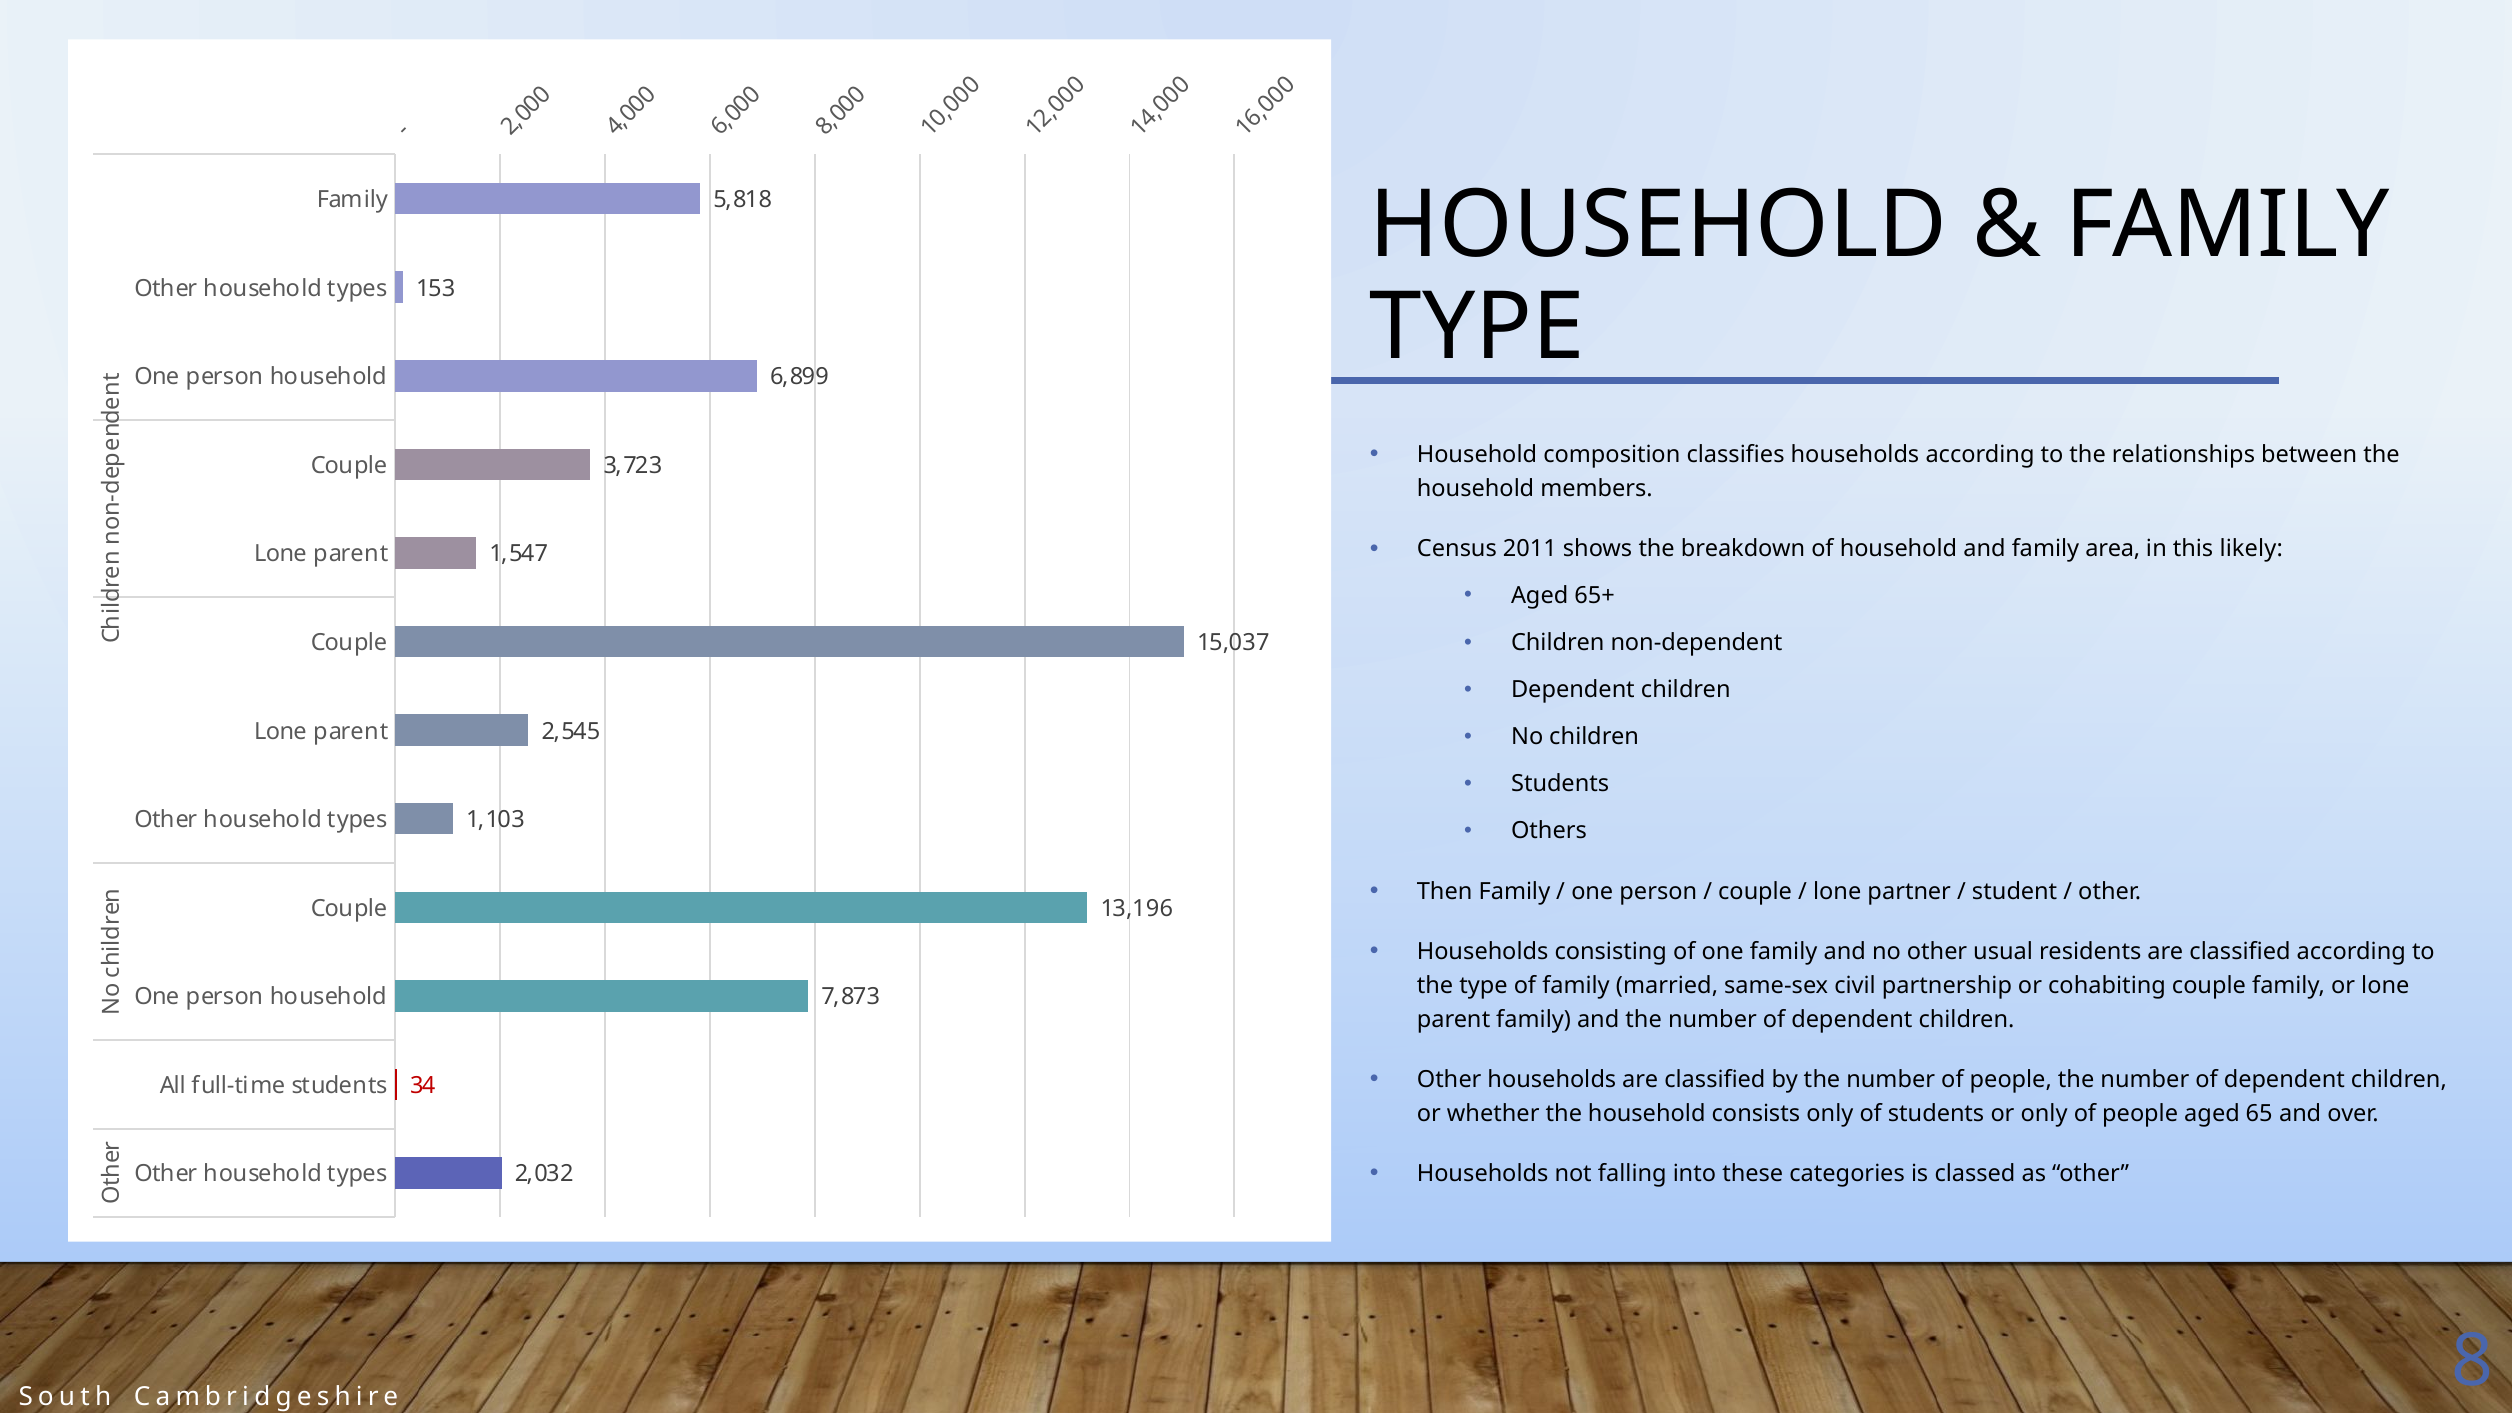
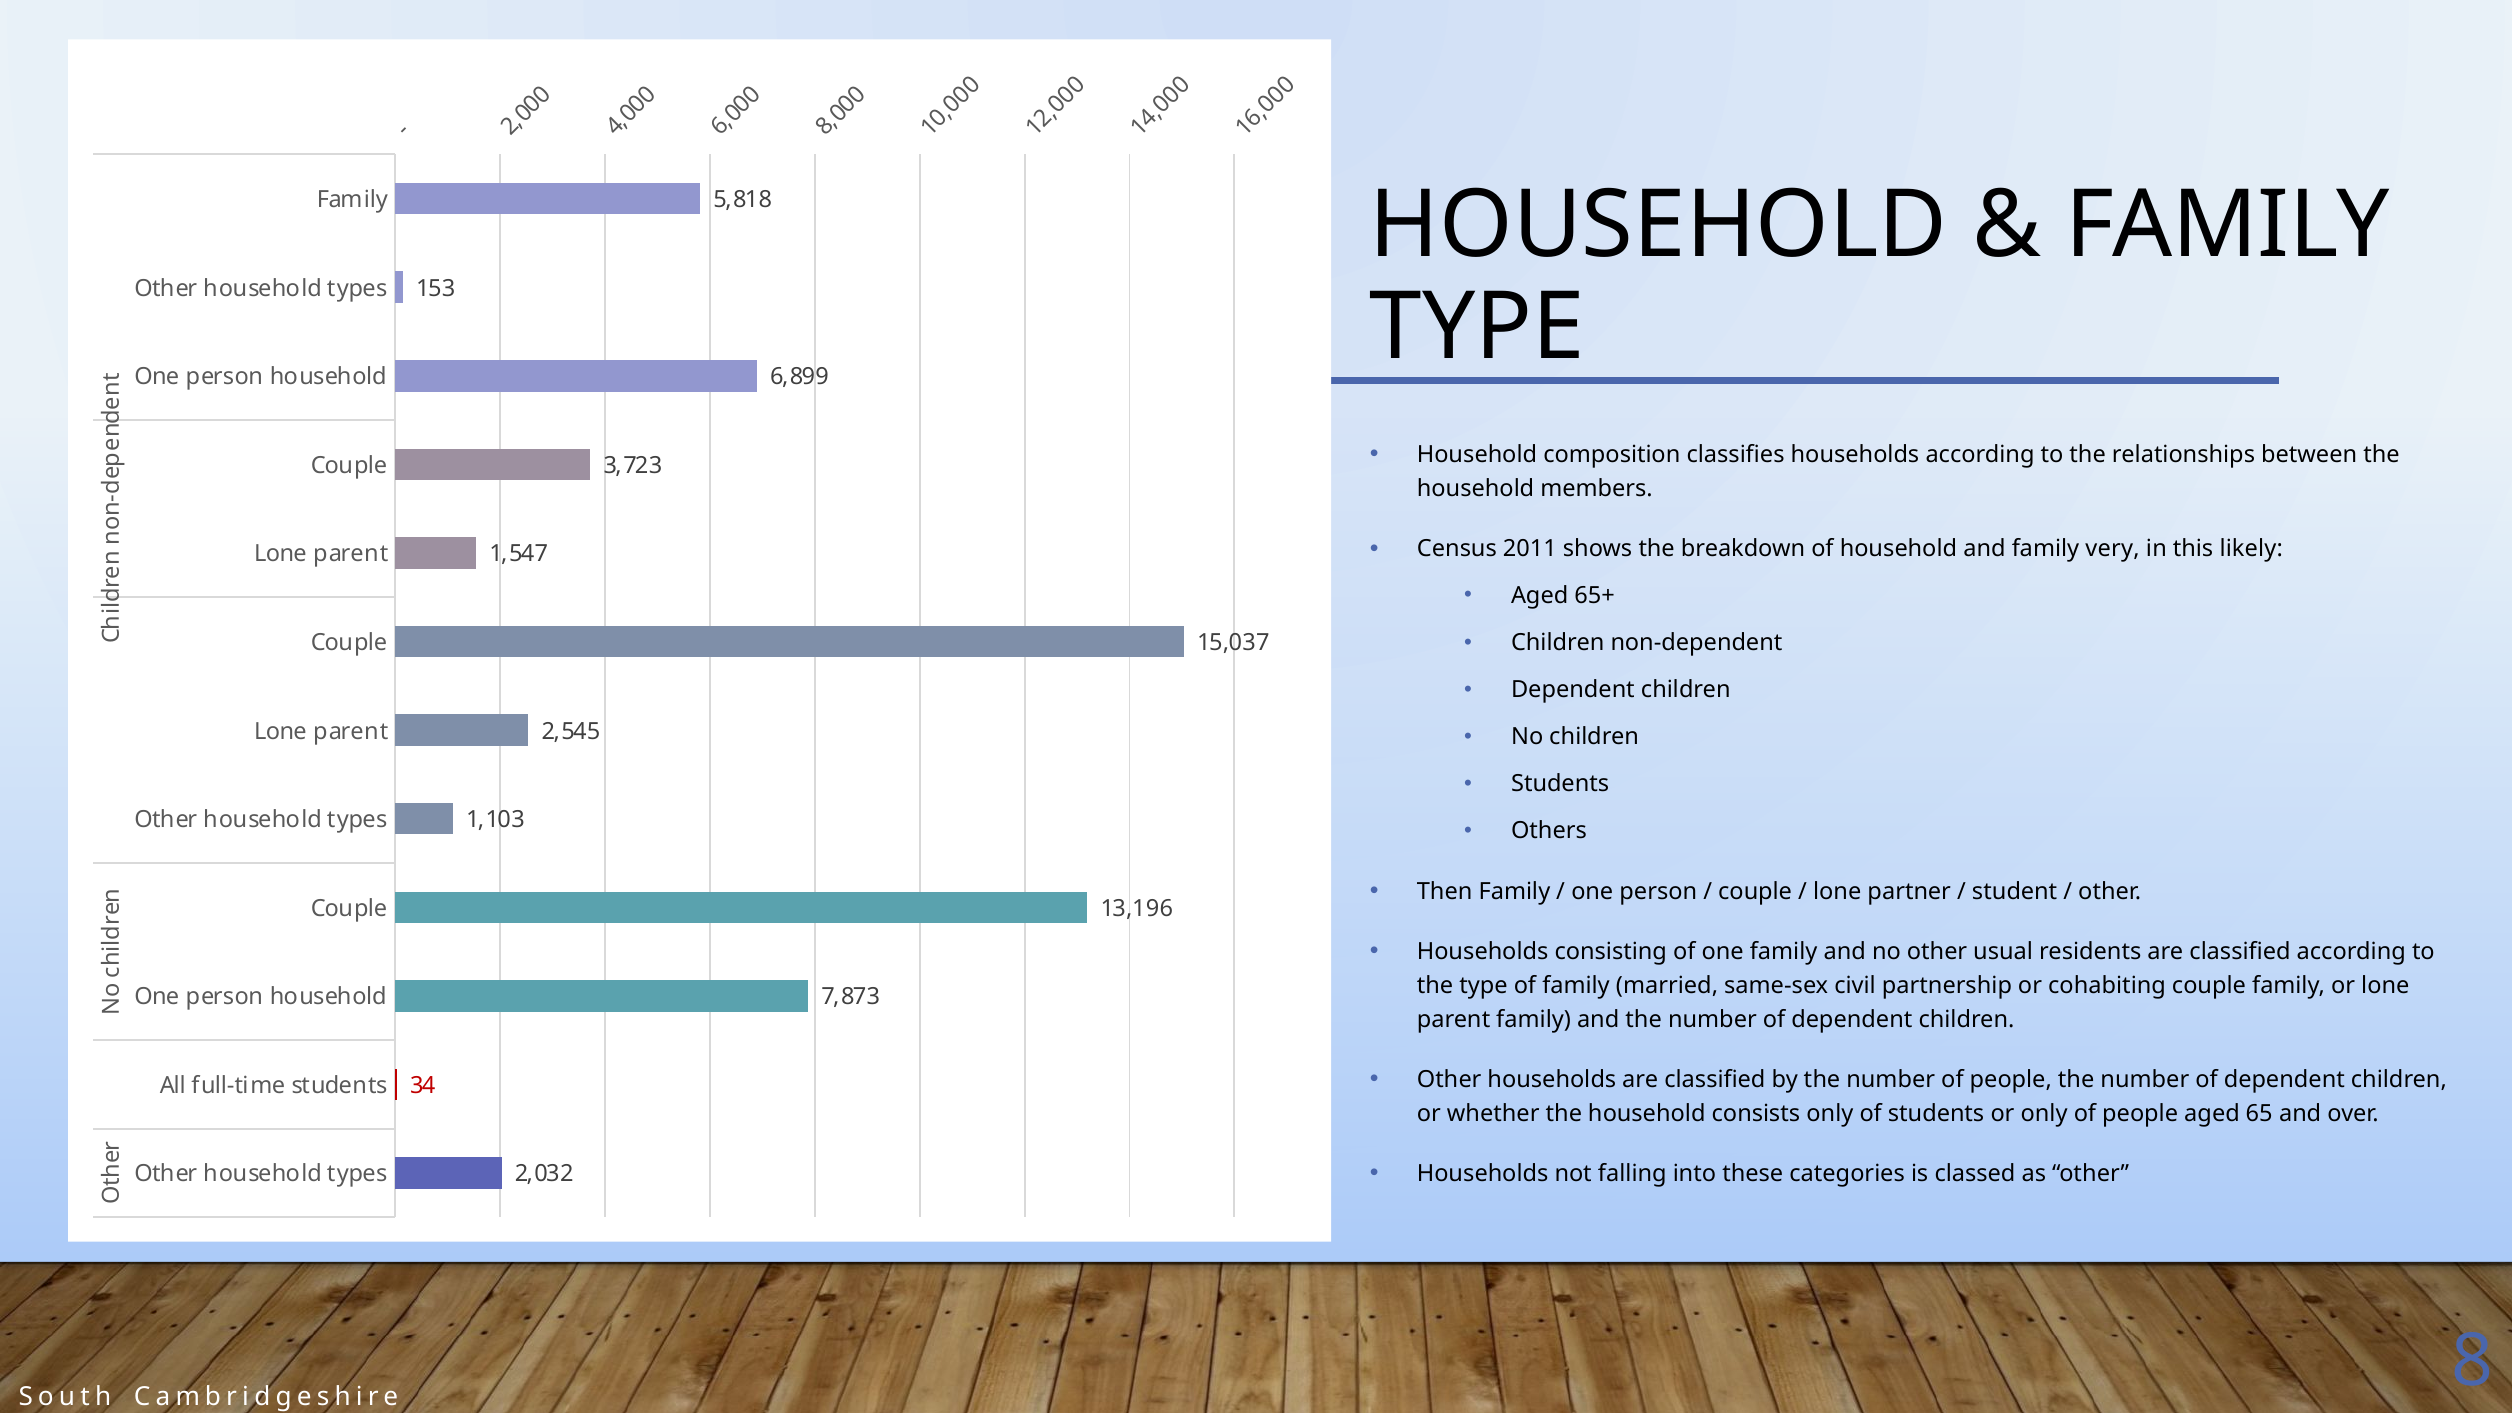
area: area -> very (2113, 549)
